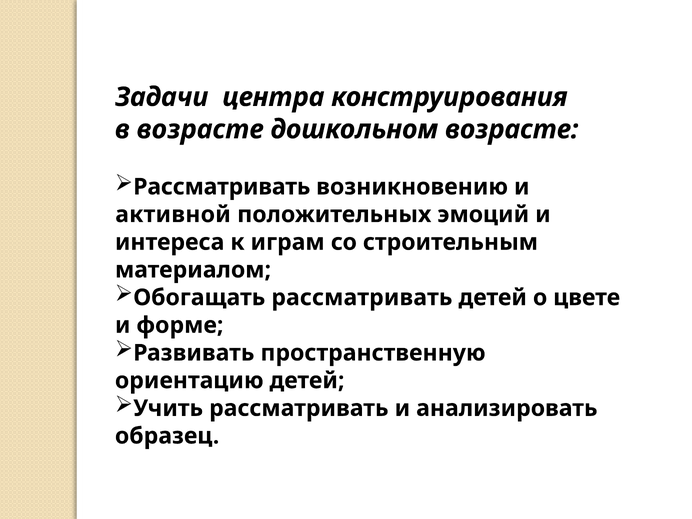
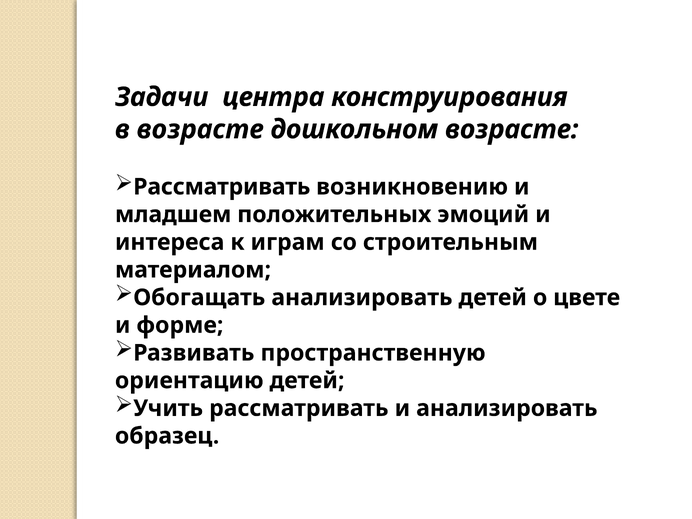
активной: активной -> младшем (173, 215)
Обогащать рассматривать: рассматривать -> анализировать (362, 298)
